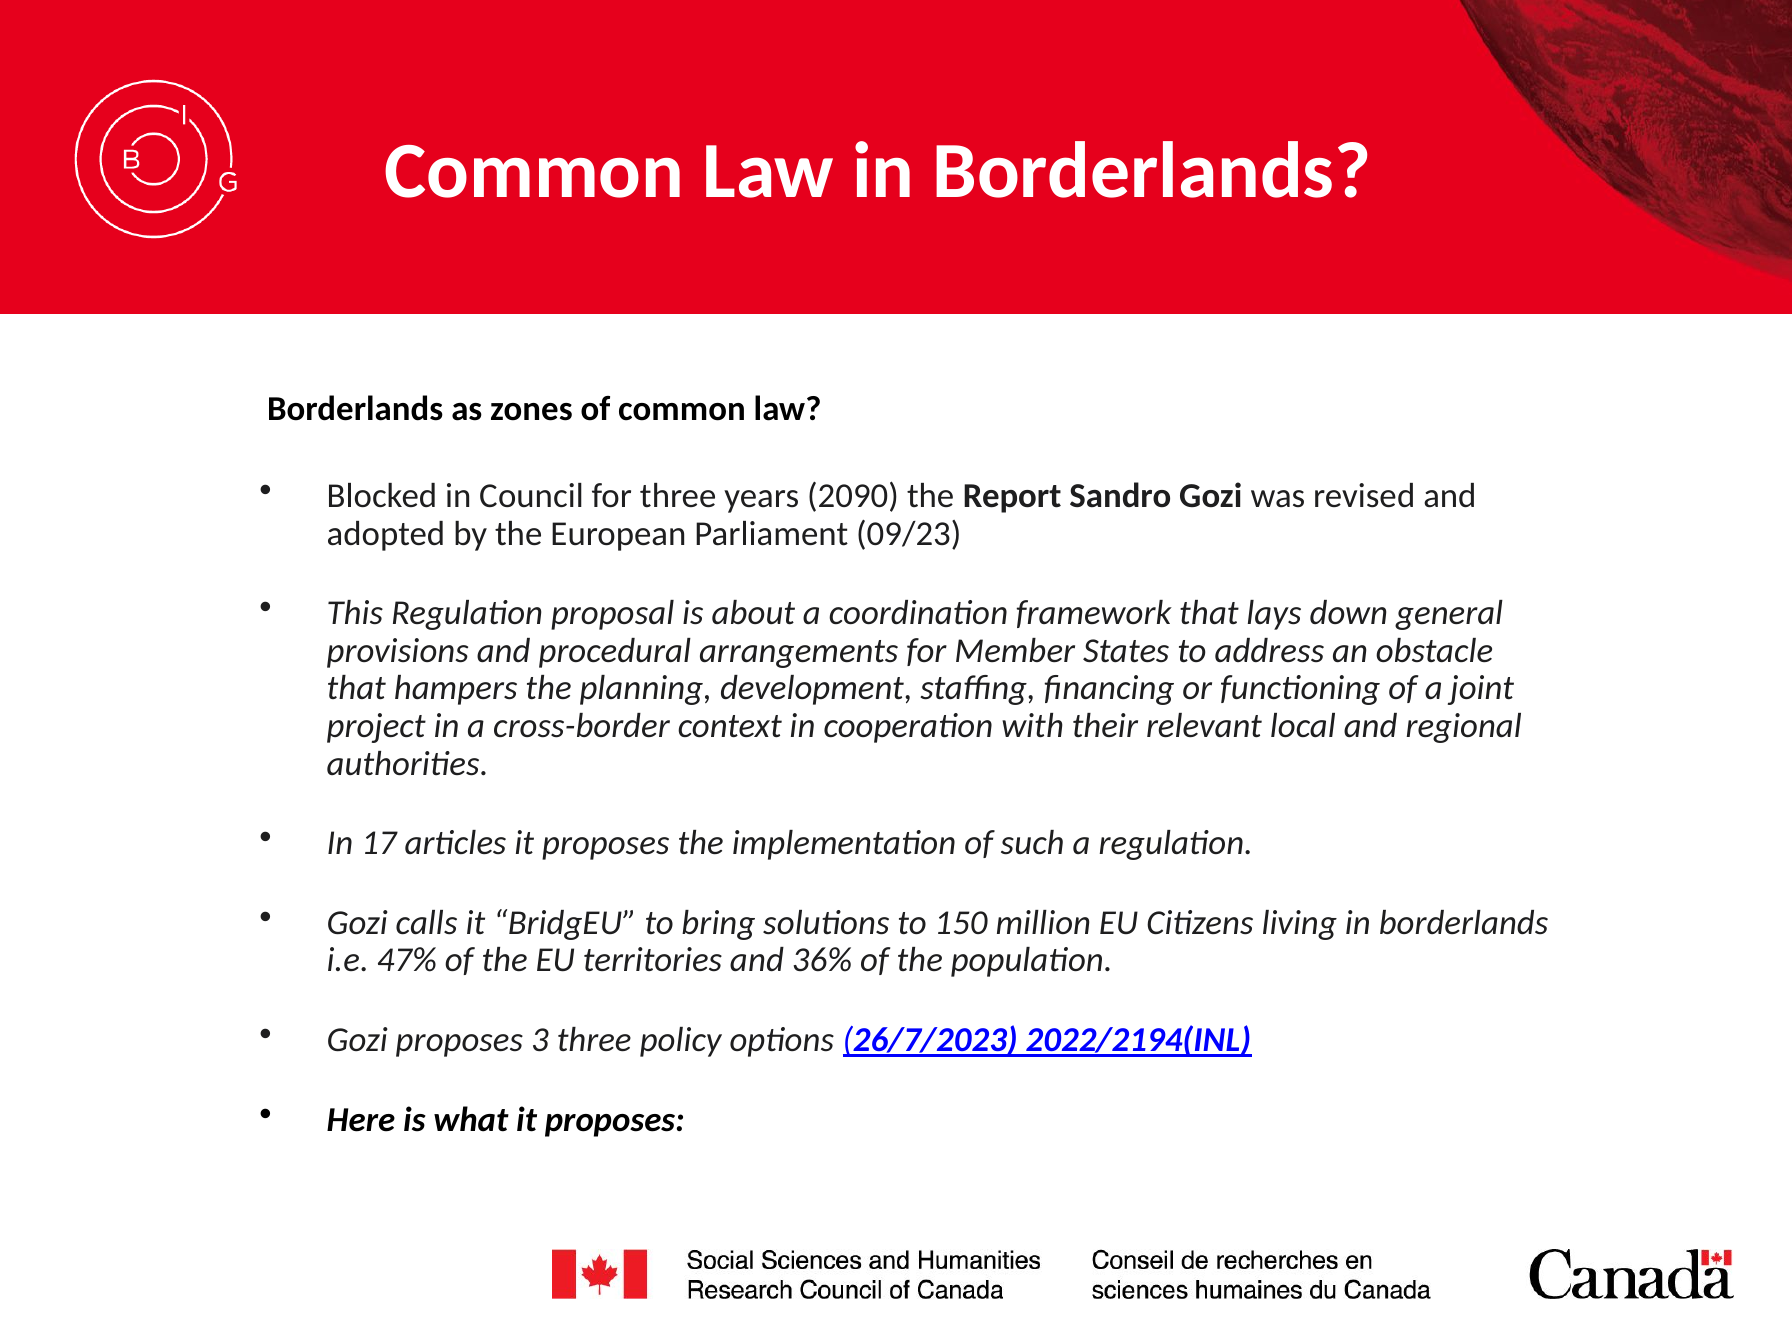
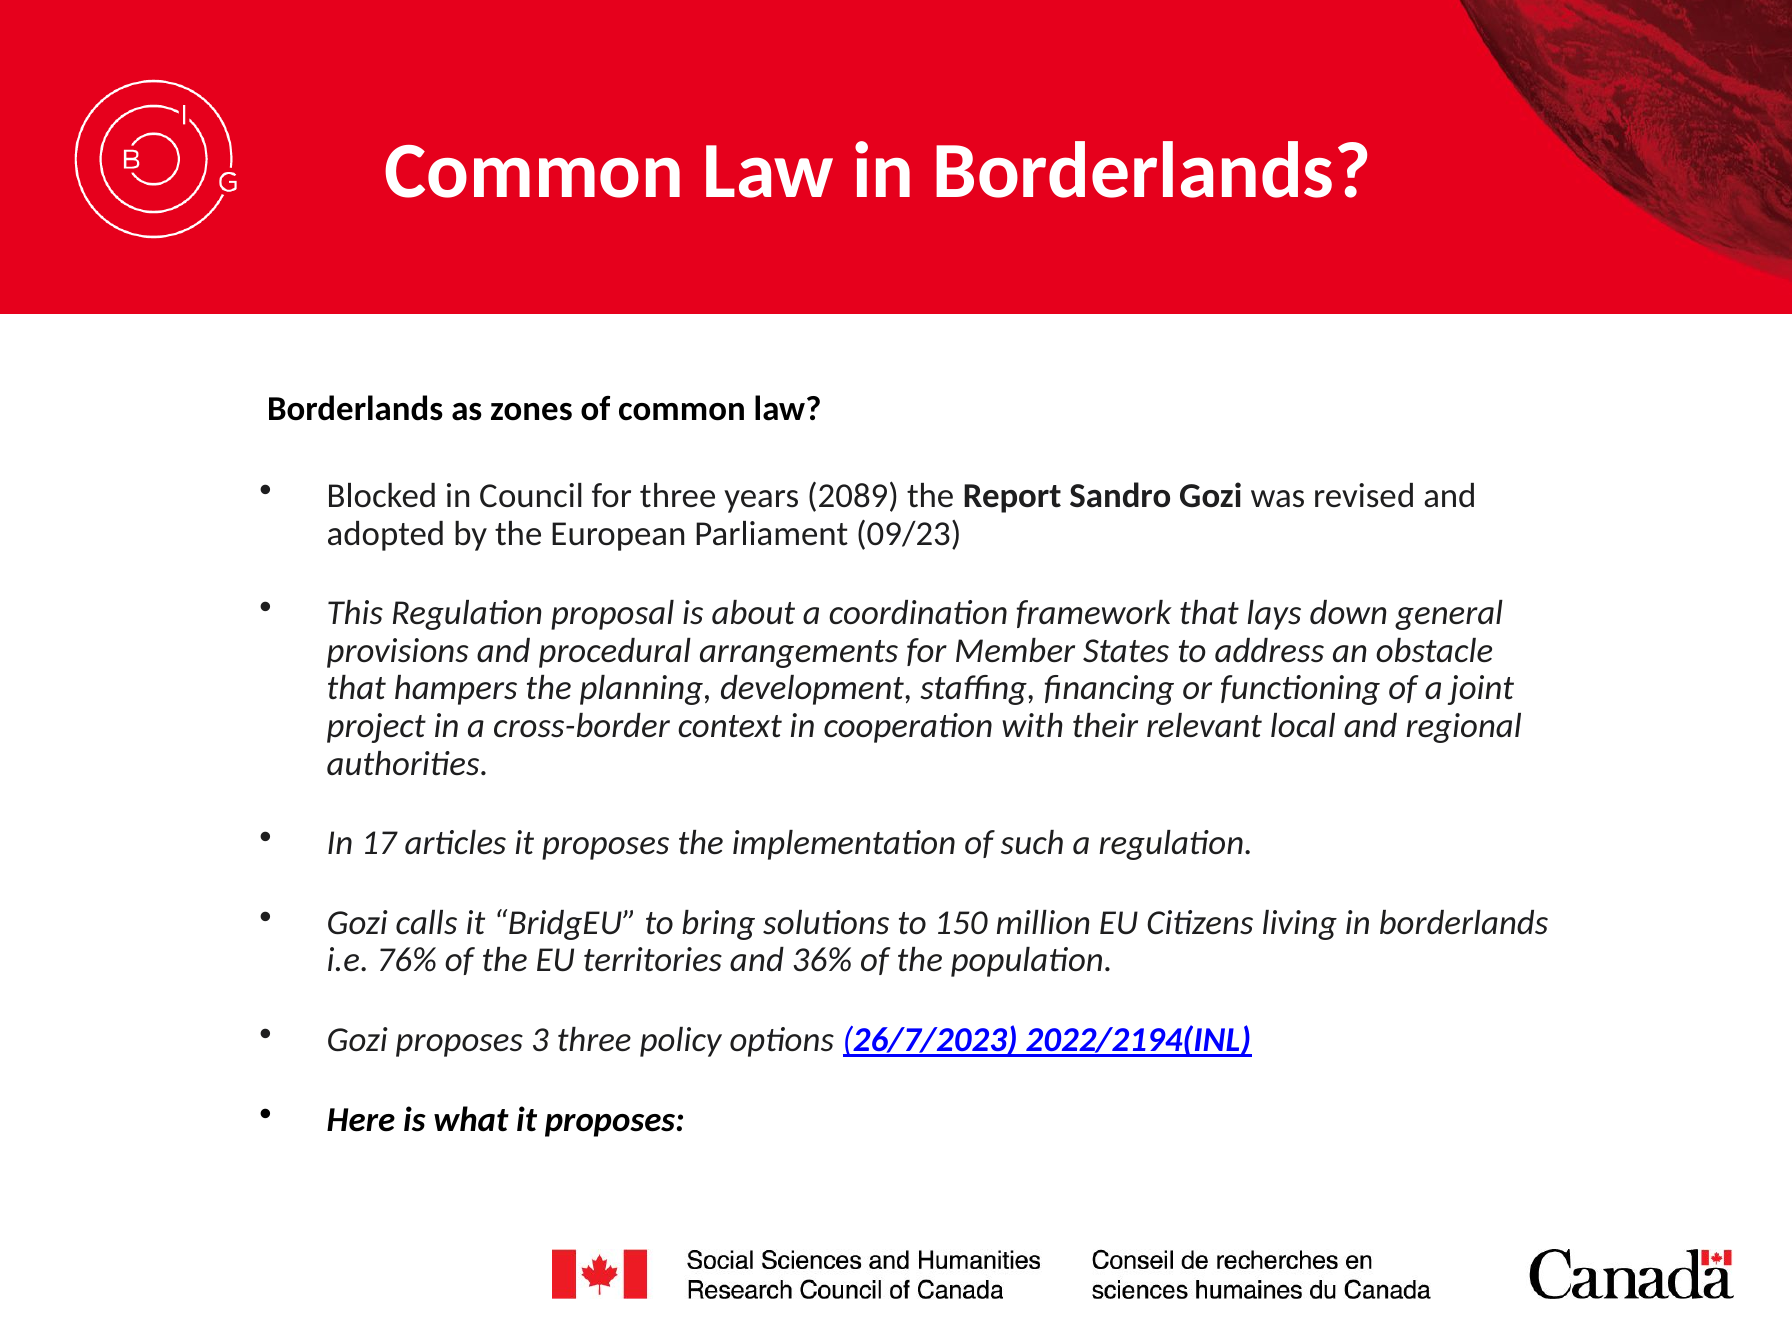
2090: 2090 -> 2089 (853, 496)
47%: 47% -> 76% (407, 960)
